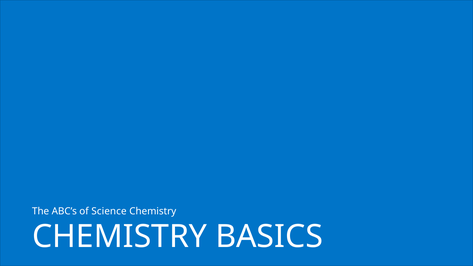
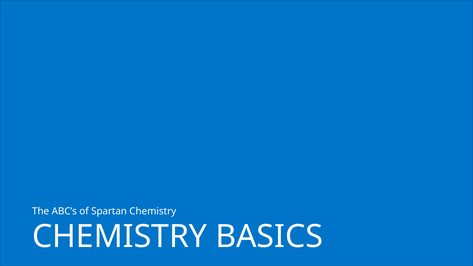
Science: Science -> Spartan (109, 211)
